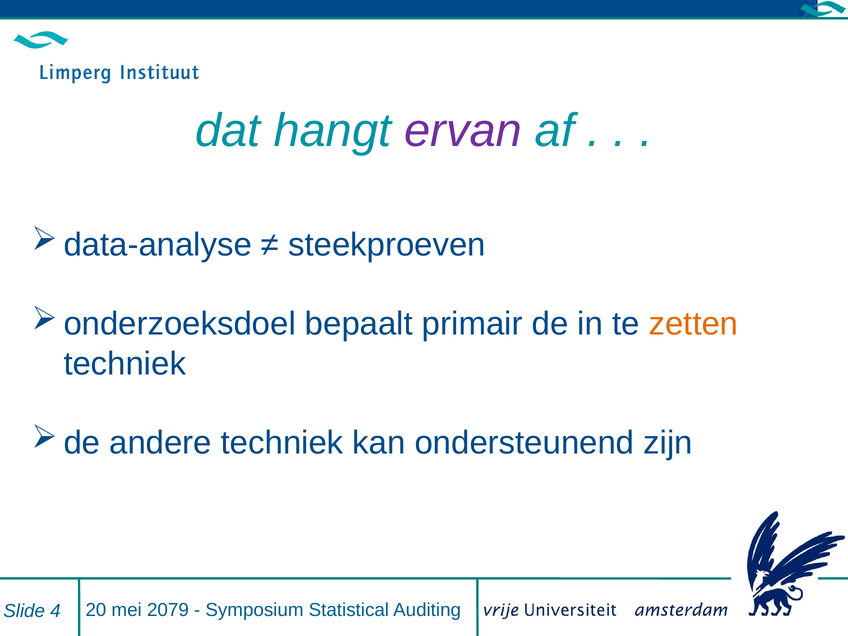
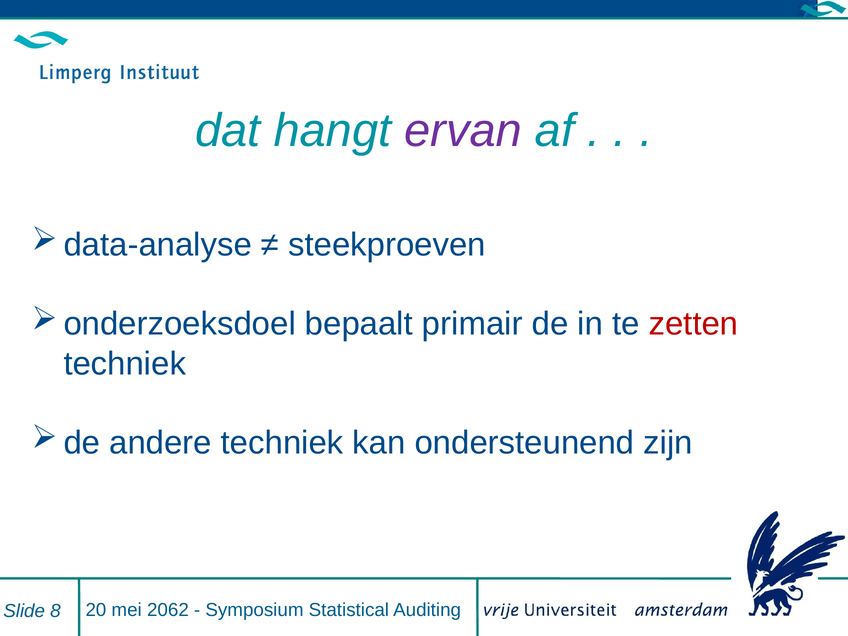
zetten colour: orange -> red (693, 324)
2079: 2079 -> 2062 (168, 610)
4: 4 -> 8 (55, 611)
